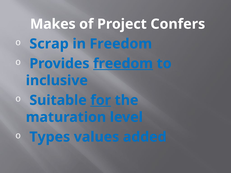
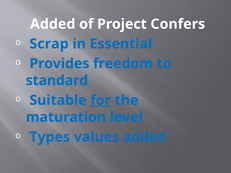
Makes: Makes -> Added (53, 24)
in Freedom: Freedom -> Essential (121, 44)
freedom underline: present -> none (123, 64)
inclusive: inclusive -> standard (57, 81)
